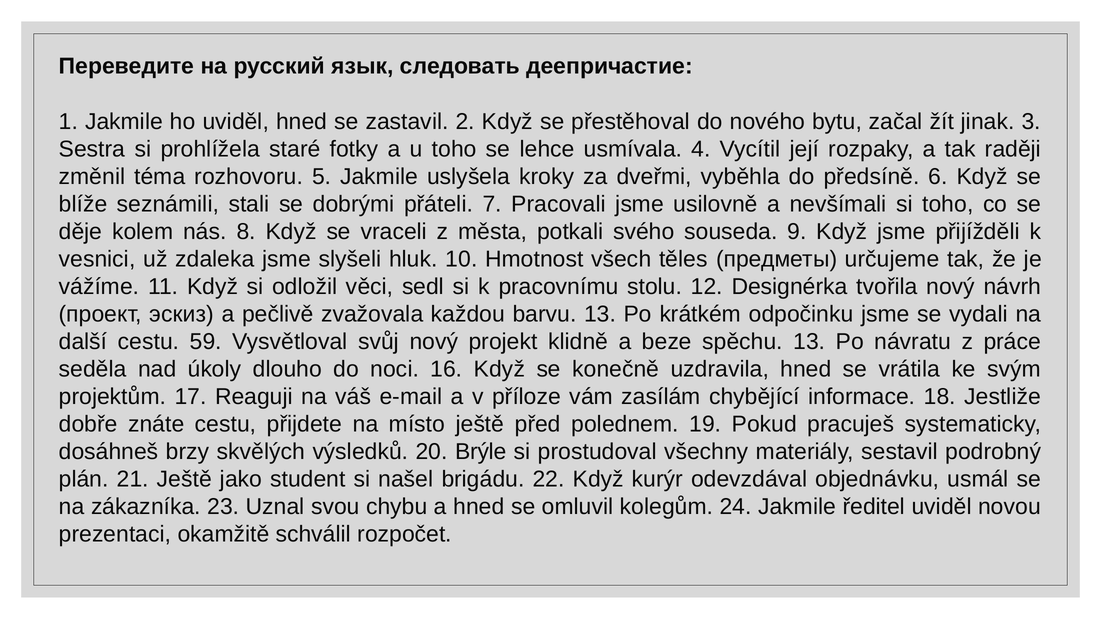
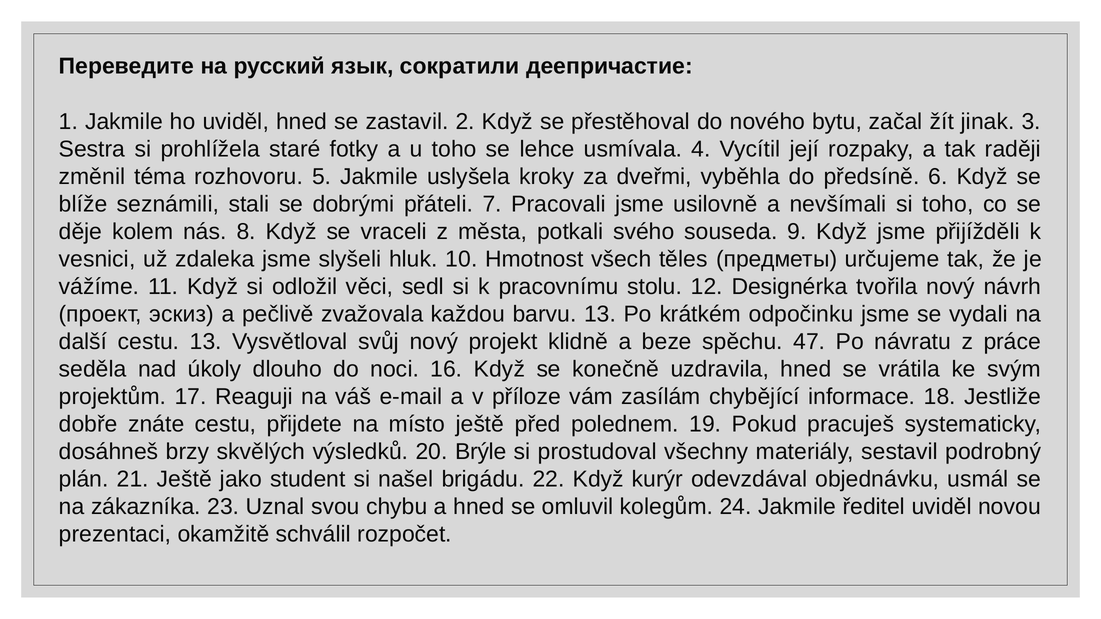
следовать: следовать -> сократили (460, 66)
cestu 59: 59 -> 13 (206, 342)
spěchu 13: 13 -> 47 (809, 342)
